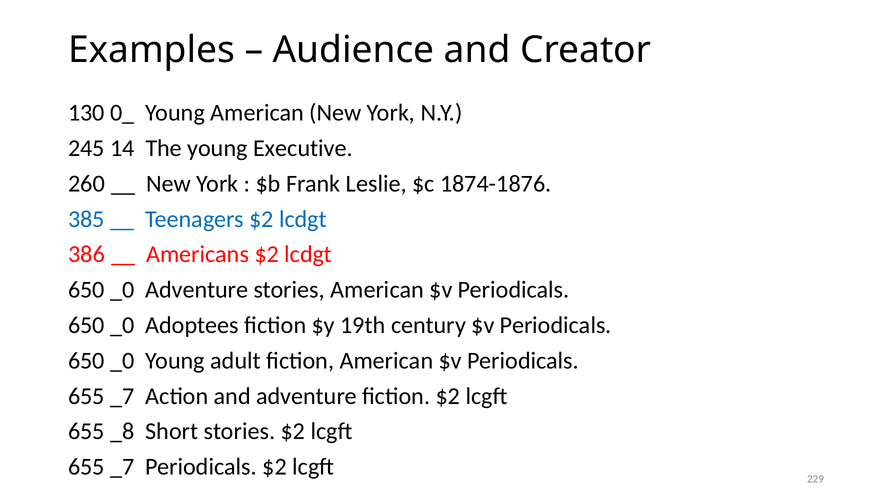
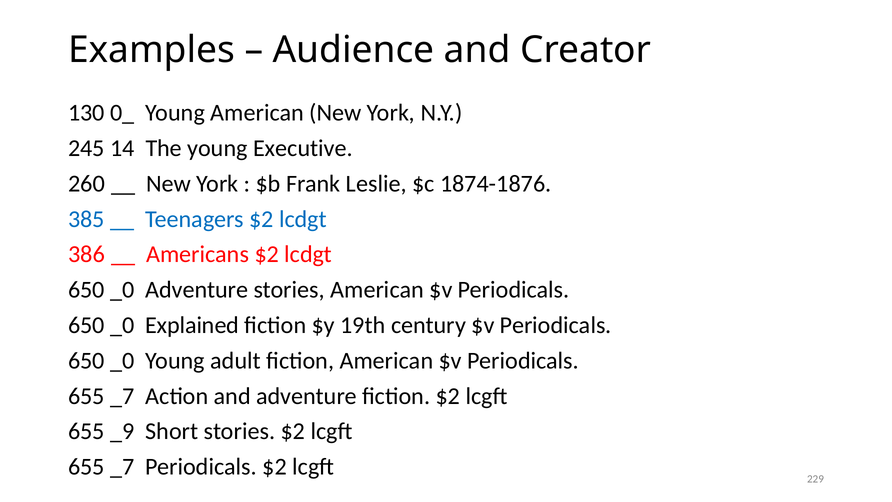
Adoptees: Adoptees -> Explained (192, 325)
_8: _8 -> _9 (122, 431)
